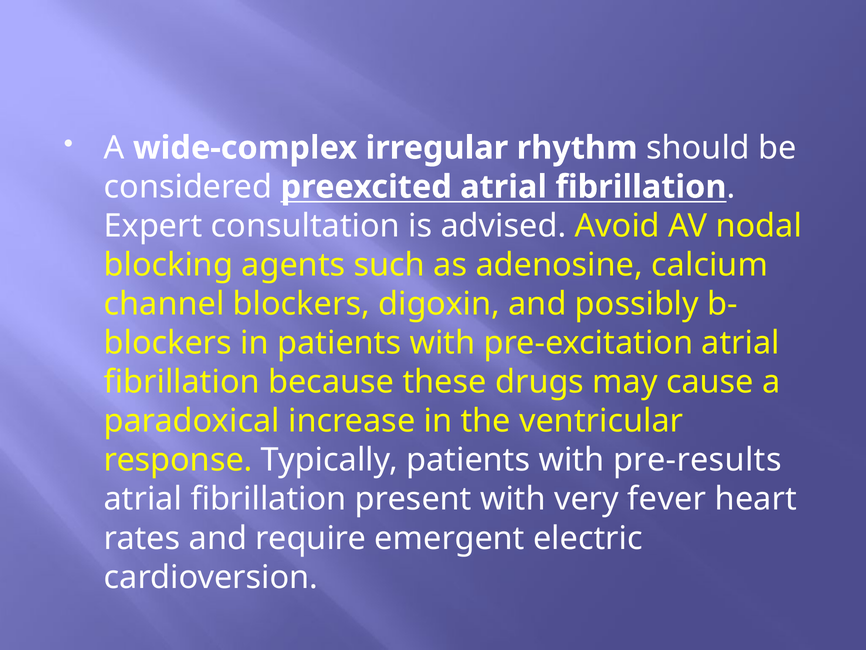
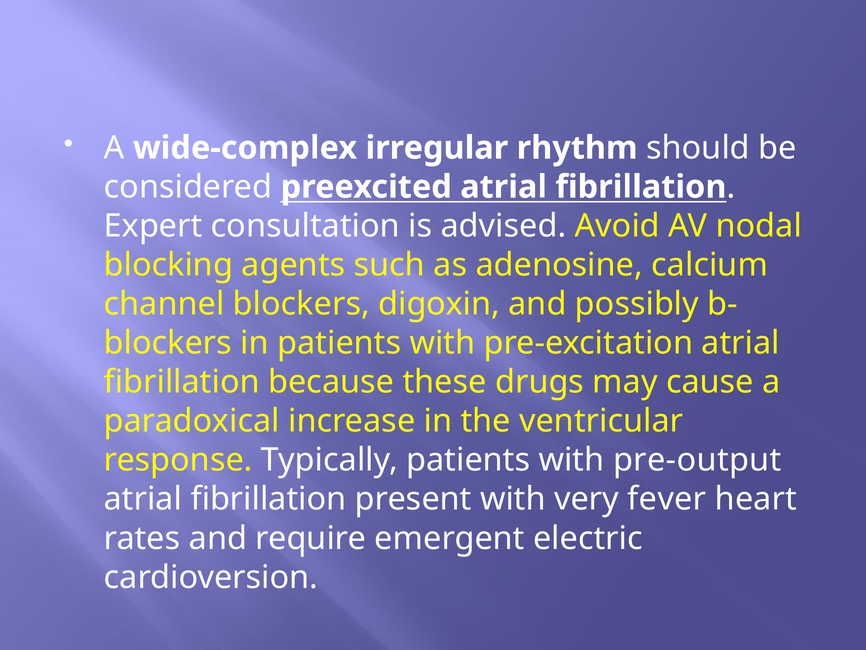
pre-results: pre-results -> pre-output (697, 460)
